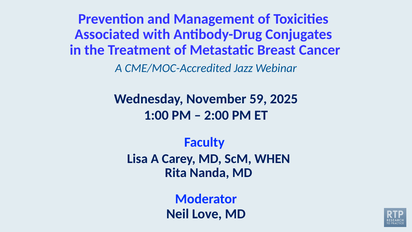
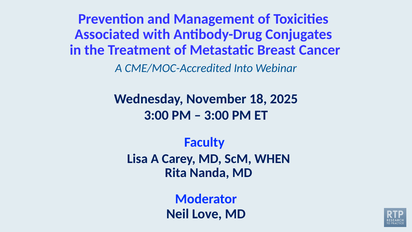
Jazz: Jazz -> Into (243, 68)
59: 59 -> 18 (258, 99)
1:00: 1:00 -> 3:00 (156, 115)
2:00: 2:00 -> 3:00 (216, 115)
